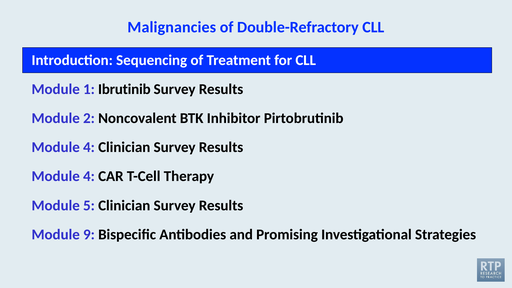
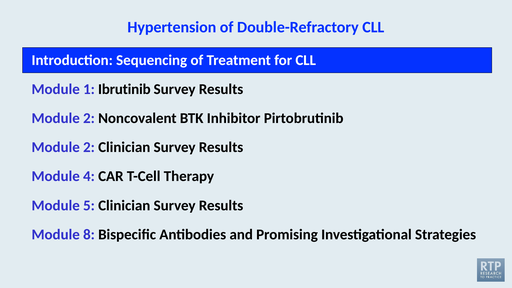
Malignancies: Malignancies -> Hypertension (172, 27)
4: 4 -> 2 (89, 147)
9: 9 -> 8 (89, 234)
